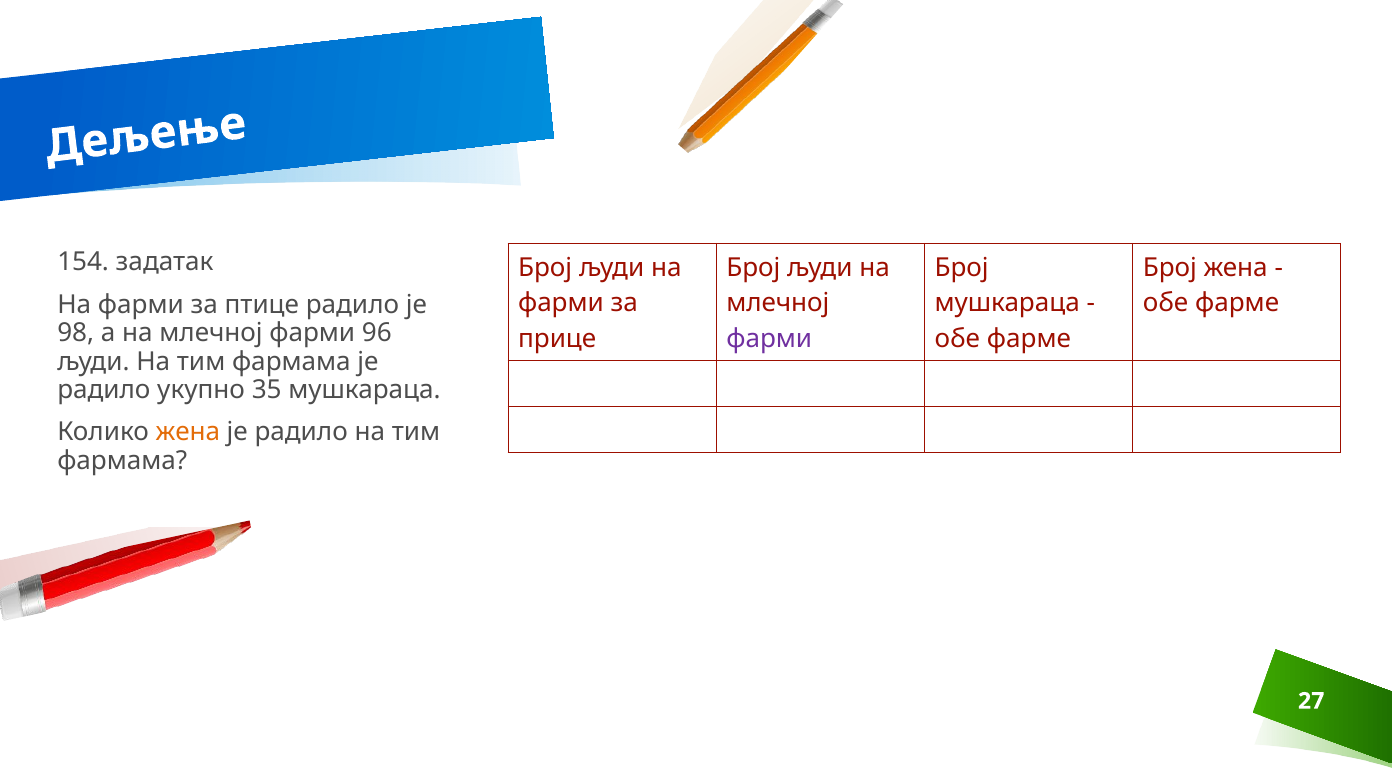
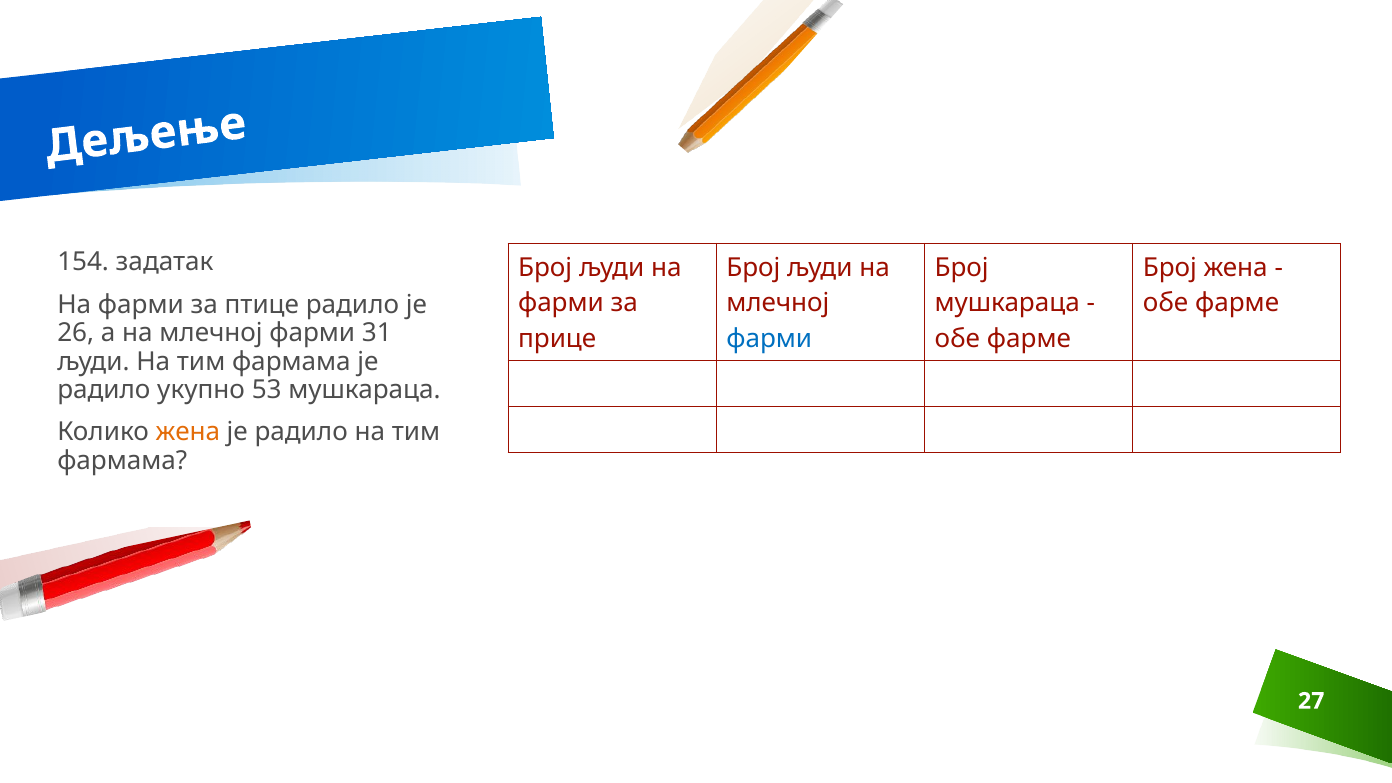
98: 98 -> 26 (76, 333)
96: 96 -> 31 (377, 333)
фарми colour: purple -> blue (769, 339)
35: 35 -> 53 (267, 390)
